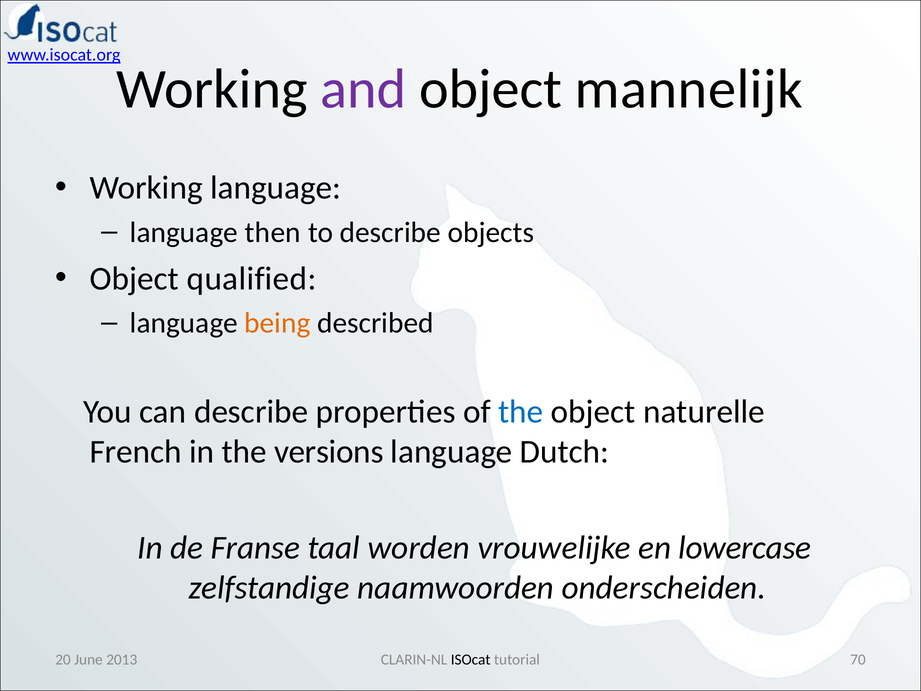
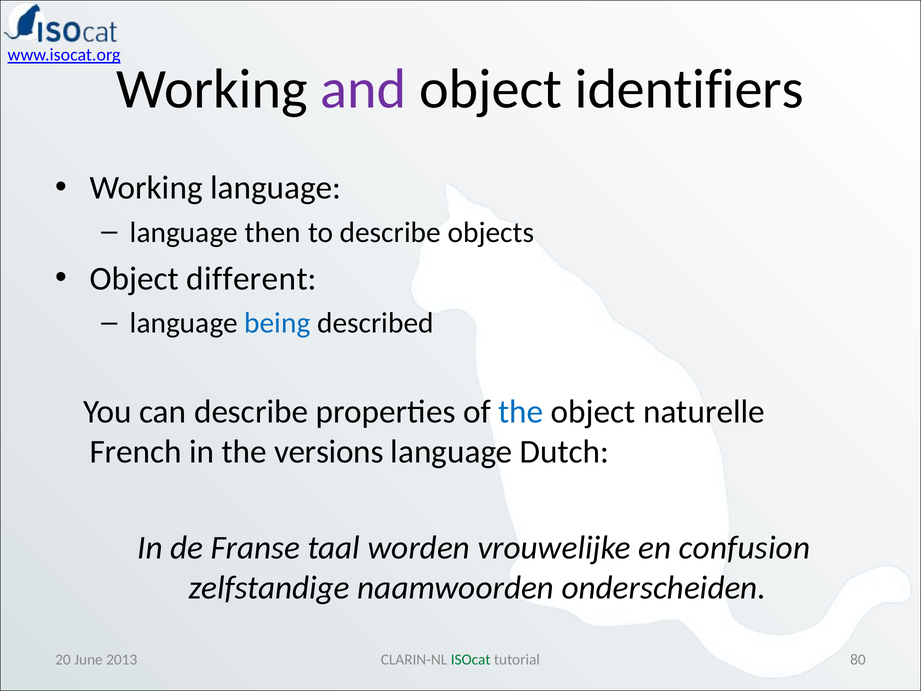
mannelijk: mannelijk -> identifiers (689, 89)
qualified: qualified -> different (252, 278)
being colour: orange -> blue (277, 323)
lowercase: lowercase -> confusion (745, 548)
ISOcat colour: black -> green (471, 660)
70: 70 -> 80 (858, 660)
